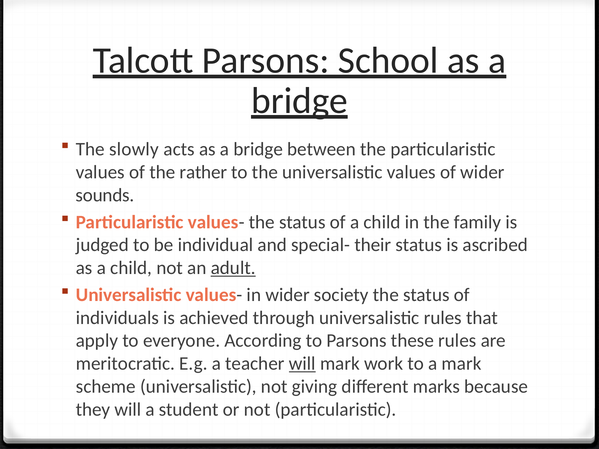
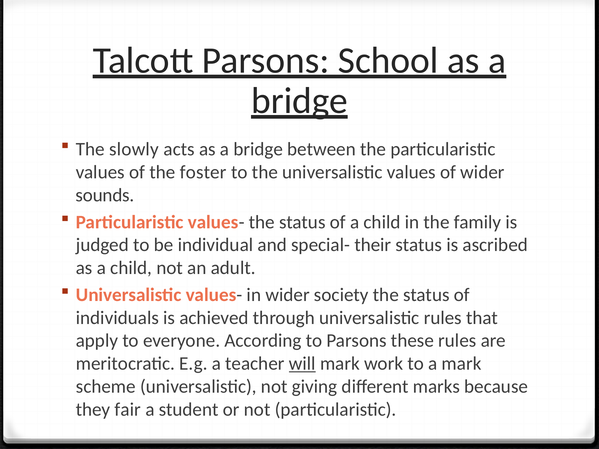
rather: rather -> foster (203, 172)
adult underline: present -> none (233, 268)
they will: will -> fair (128, 410)
